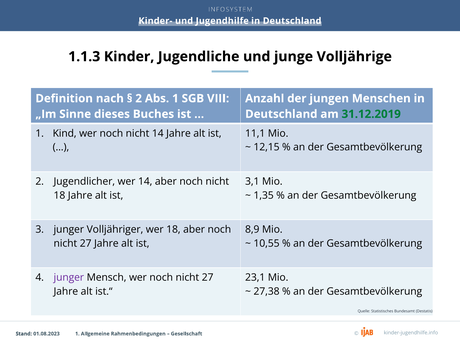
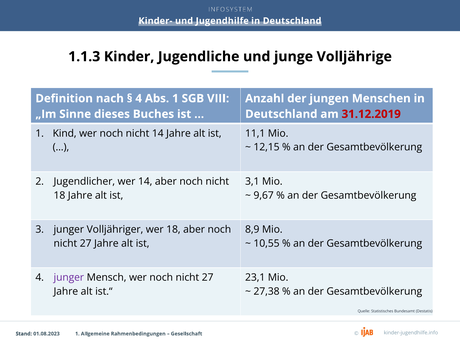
2: 2 -> 4 (139, 98)
31.12.2019 colour: green -> red (371, 114)
1,35: 1,35 -> 9,67 (264, 195)
